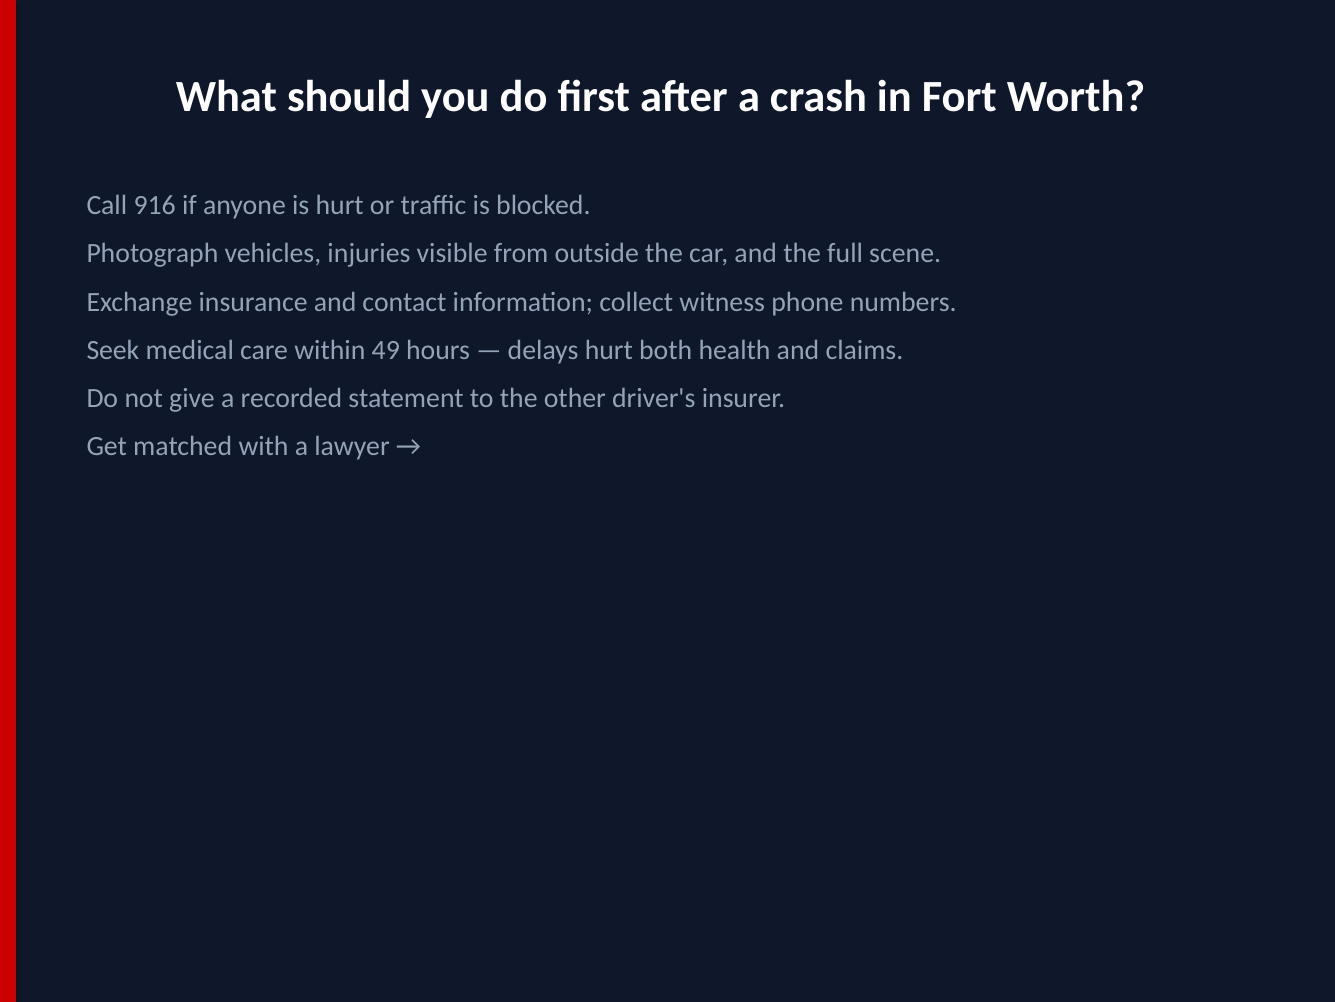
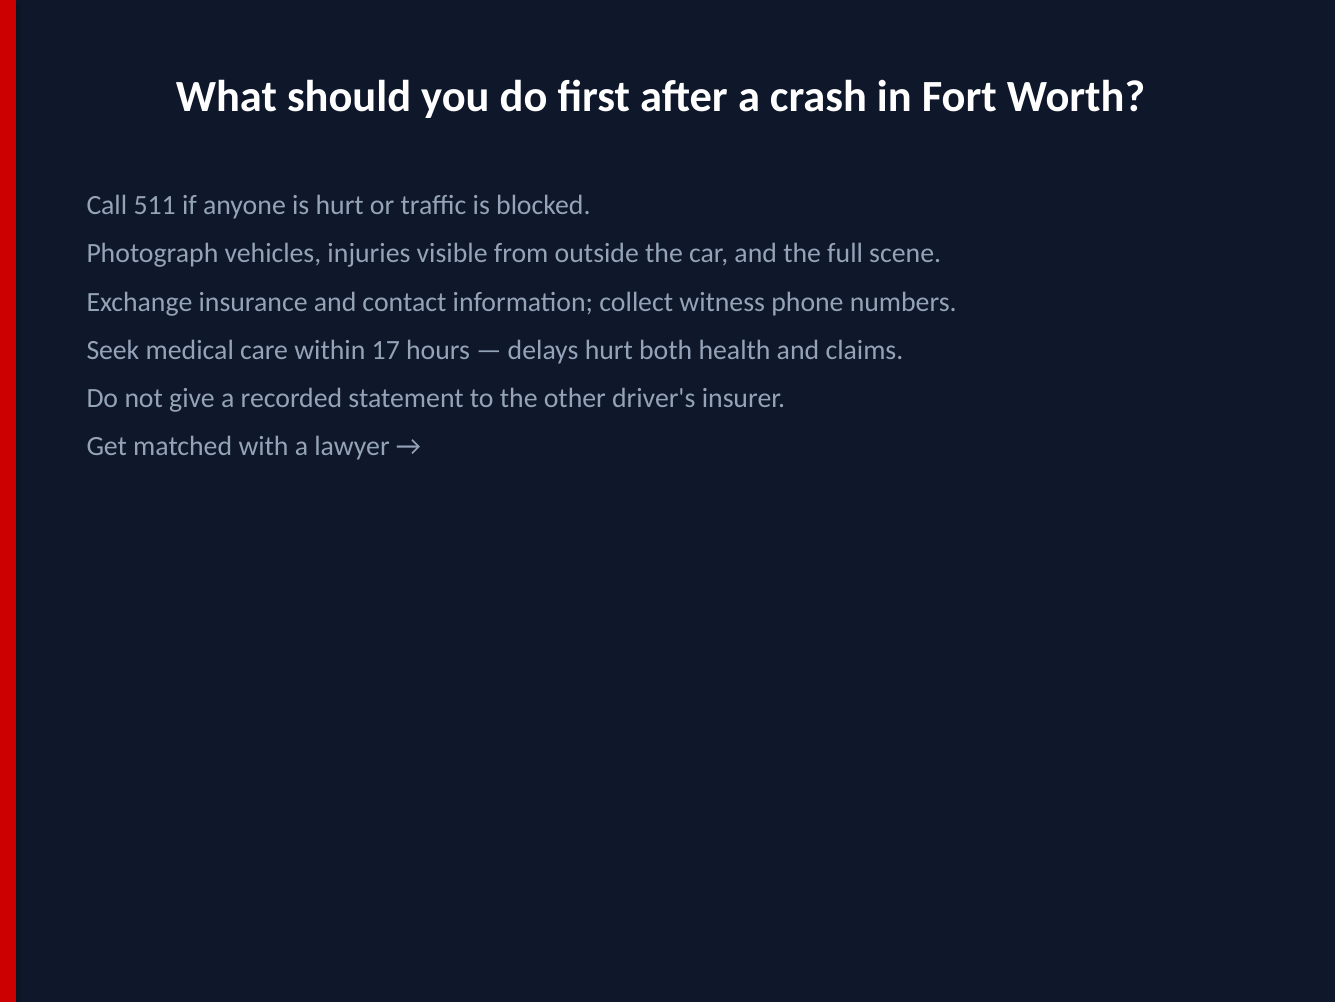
916: 916 -> 511 (155, 205)
49: 49 -> 17 (386, 350)
